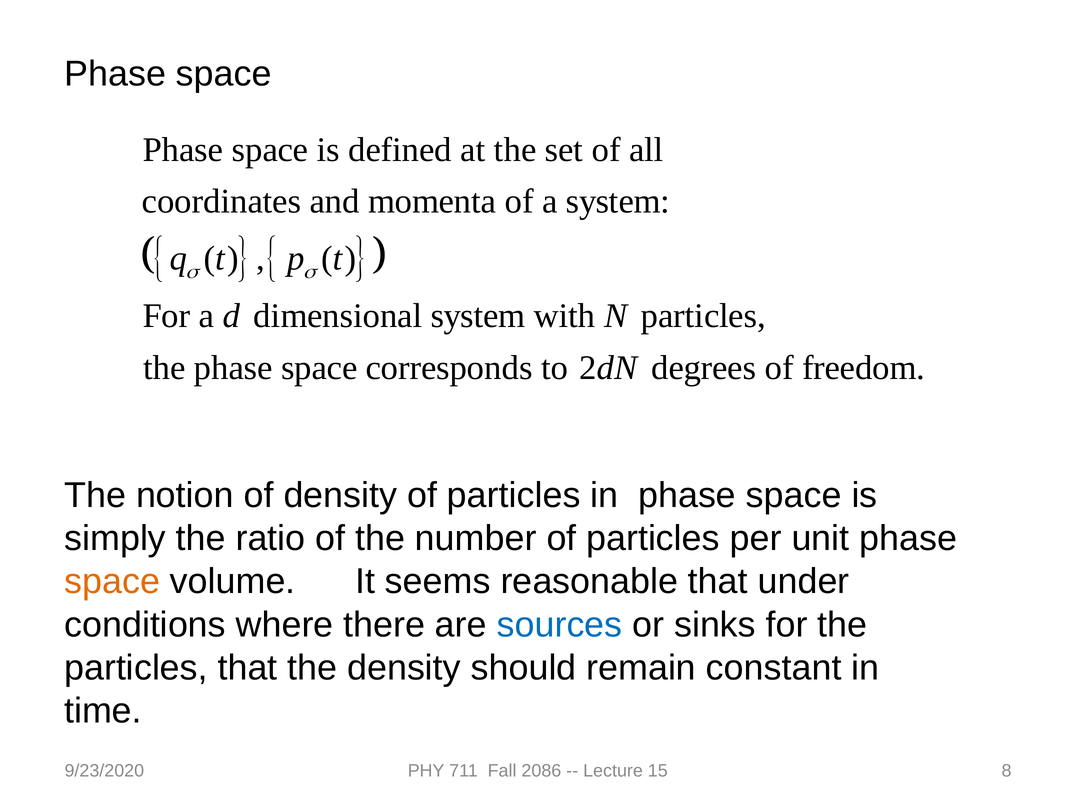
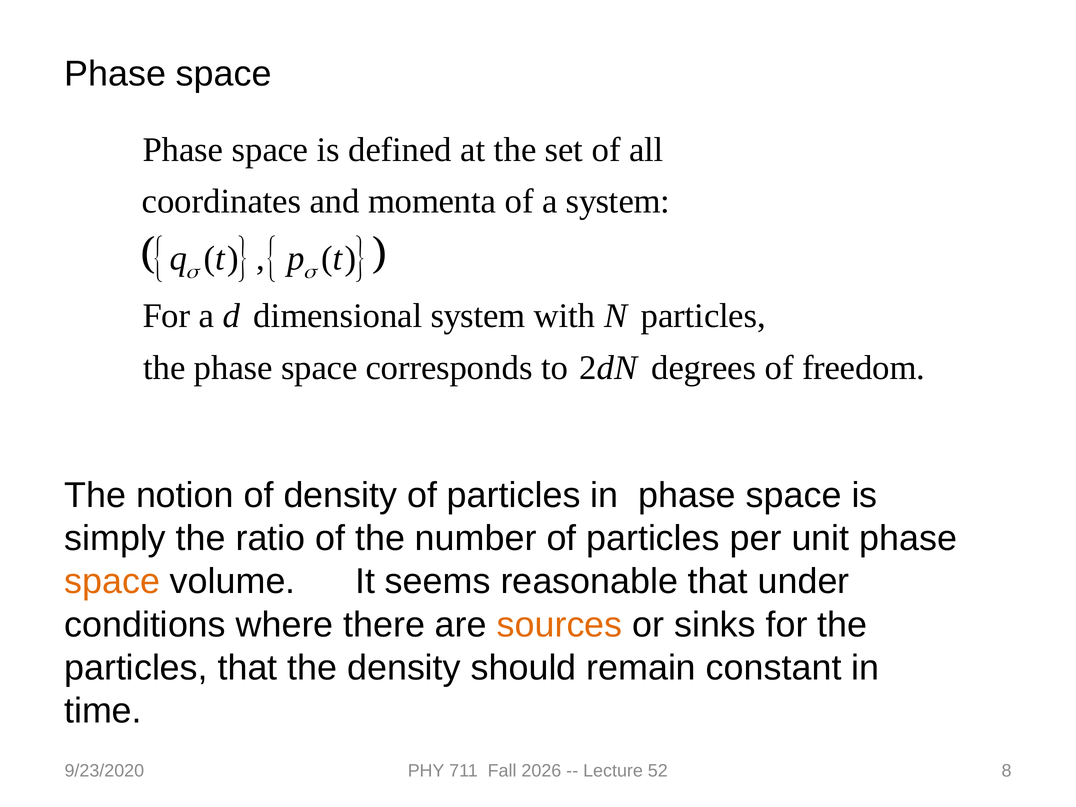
sources colour: blue -> orange (560, 625)
2086: 2086 -> 2026 (541, 771)
15: 15 -> 52 (658, 771)
